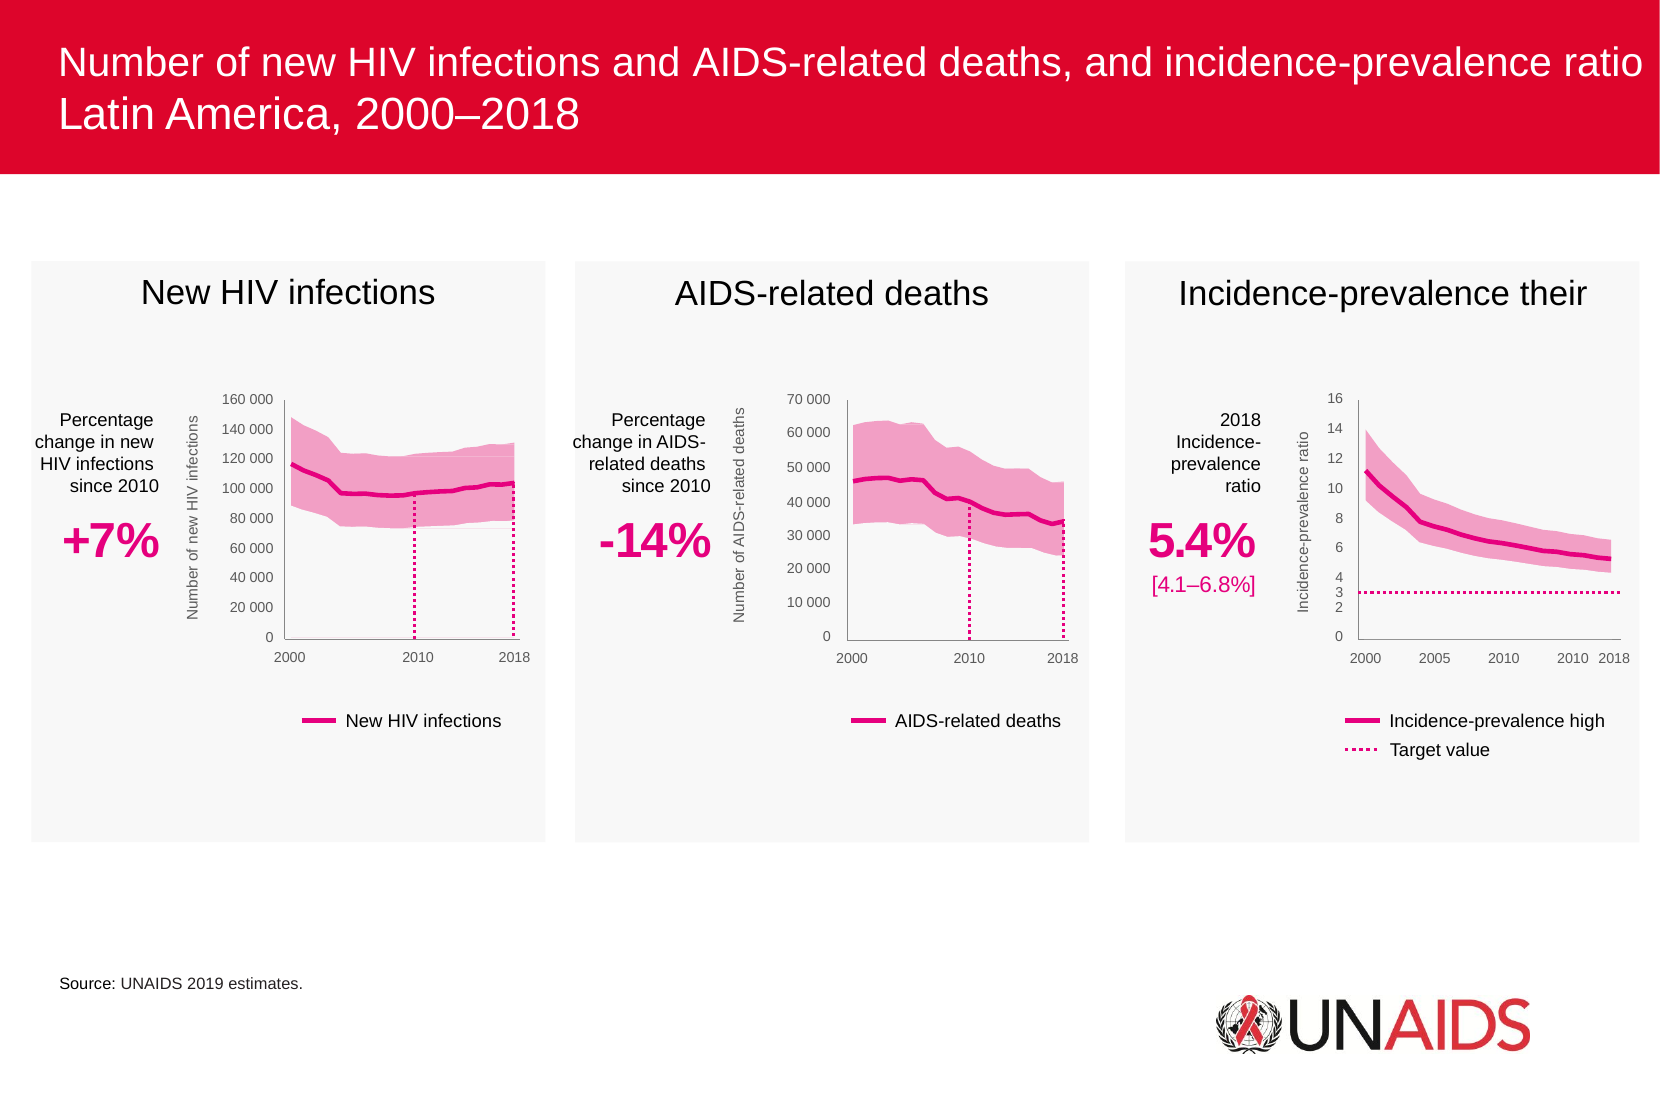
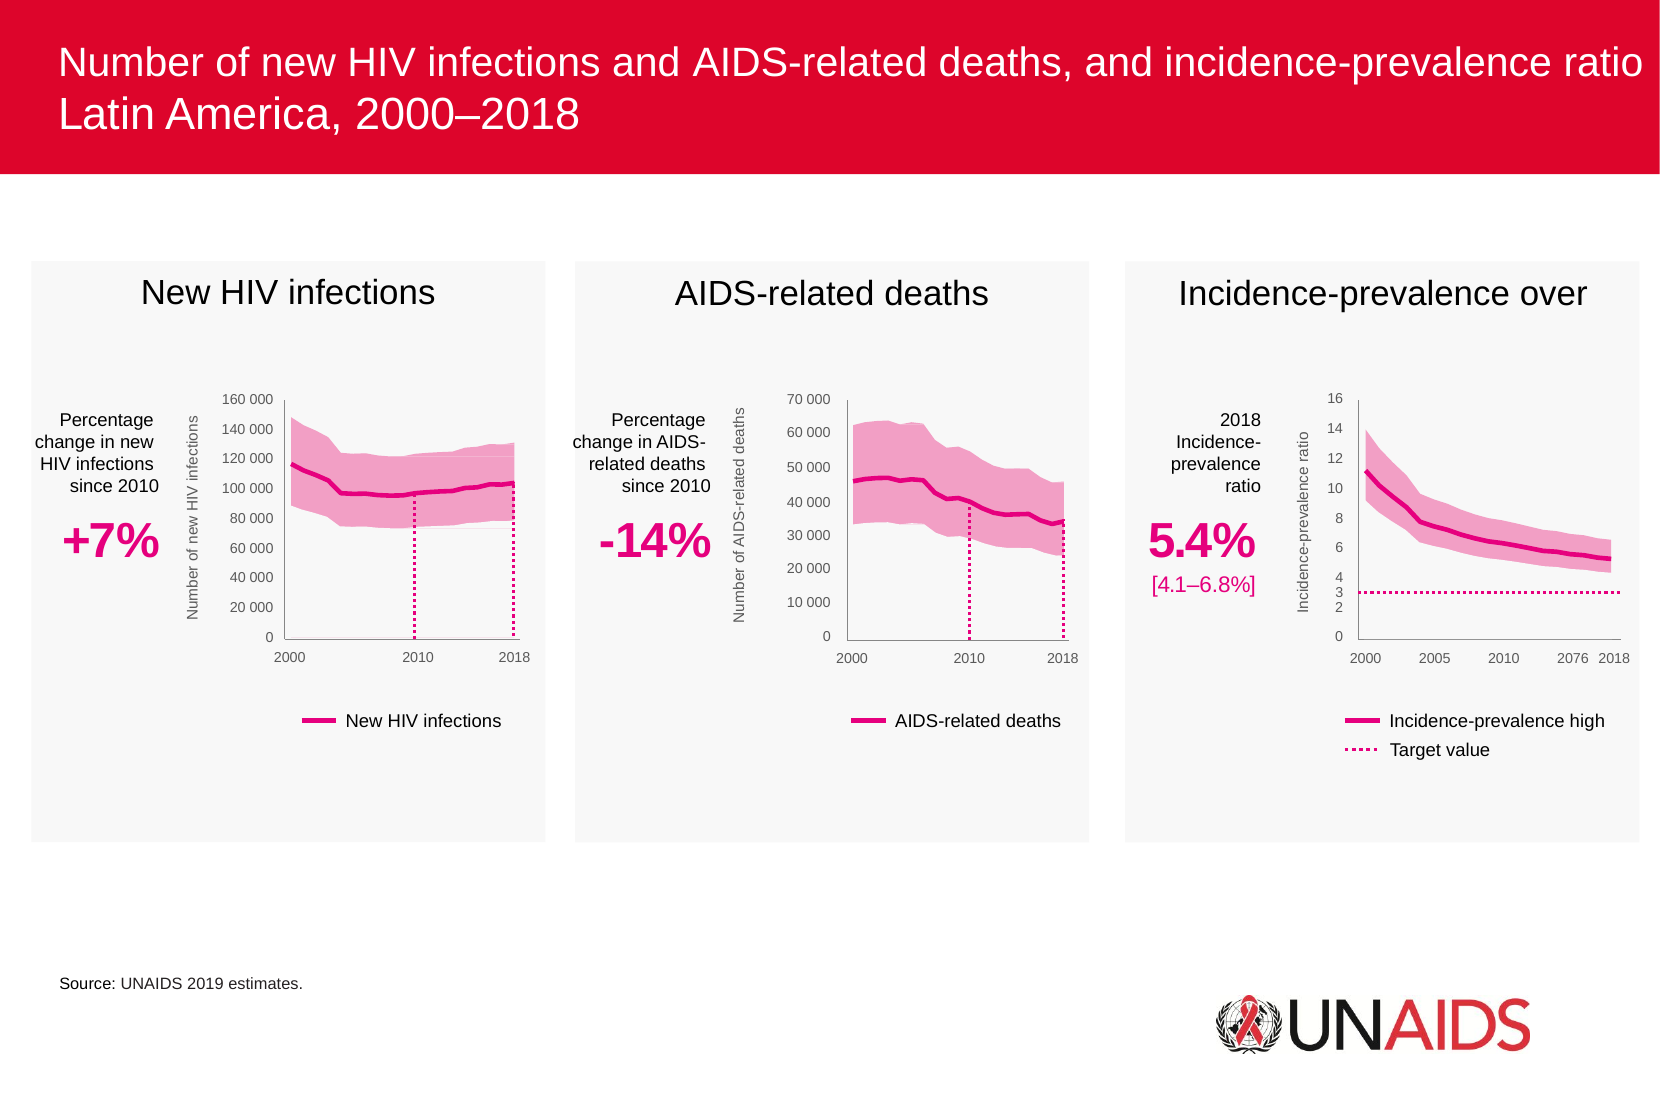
their: their -> over (1554, 293)
2005 2010: 2010 -> 2076 (1573, 658)
